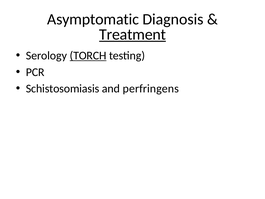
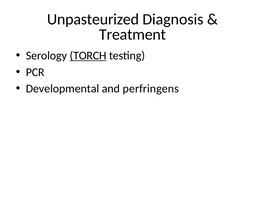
Asymptomatic: Asymptomatic -> Unpasteurized (93, 19)
Treatment underline: present -> none (133, 34)
Schistosomiasis: Schistosomiasis -> Developmental (63, 89)
